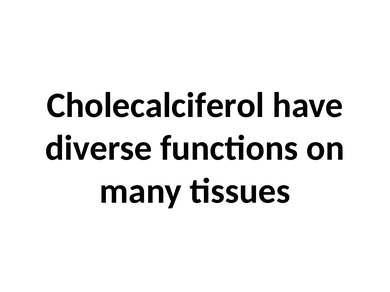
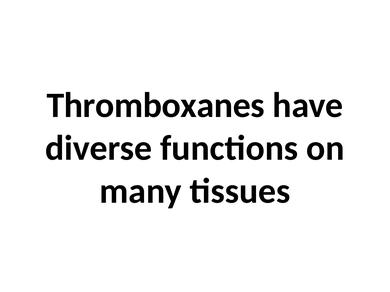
Cholecalciferol: Cholecalciferol -> Thromboxanes (156, 106)
